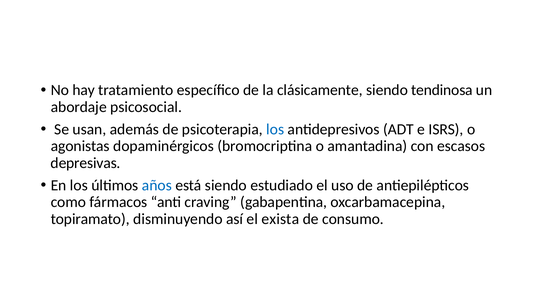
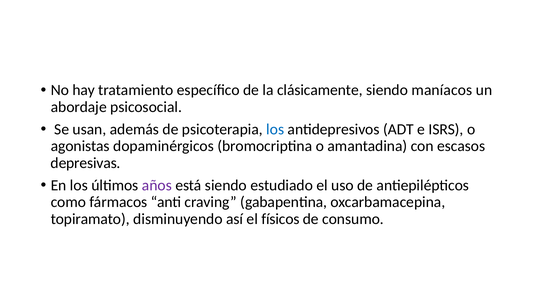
tendinosa: tendinosa -> maníacos (442, 90)
años colour: blue -> purple (157, 186)
exista: exista -> físicos (280, 219)
